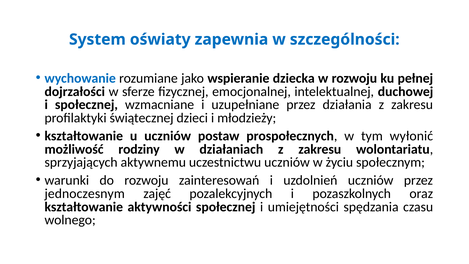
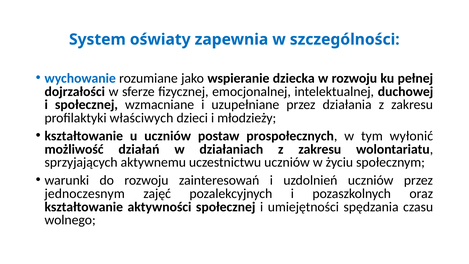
świątecznej: świątecznej -> właściwych (142, 118)
rodziny: rodziny -> działań (139, 149)
